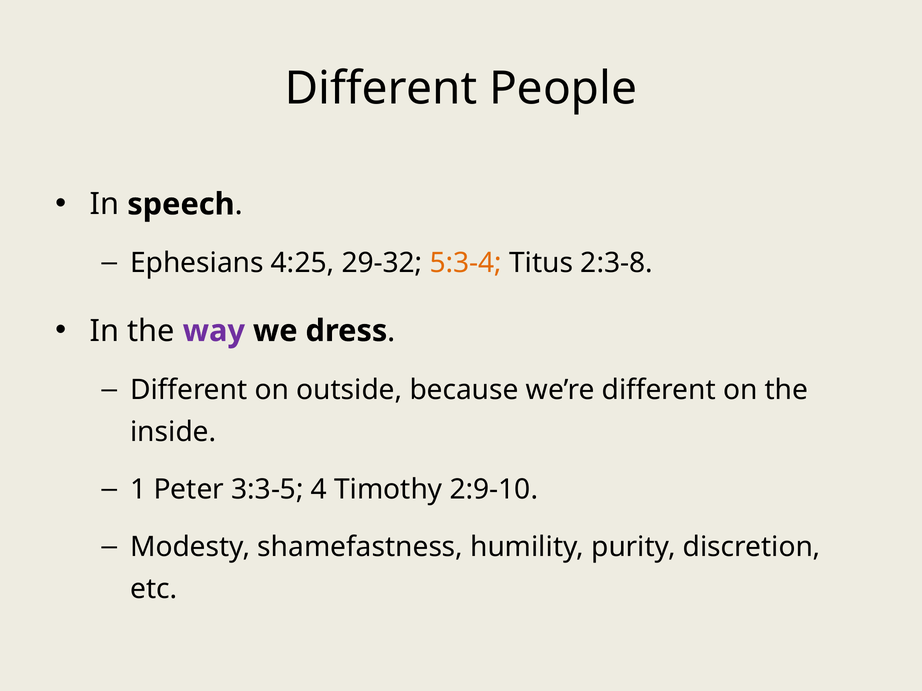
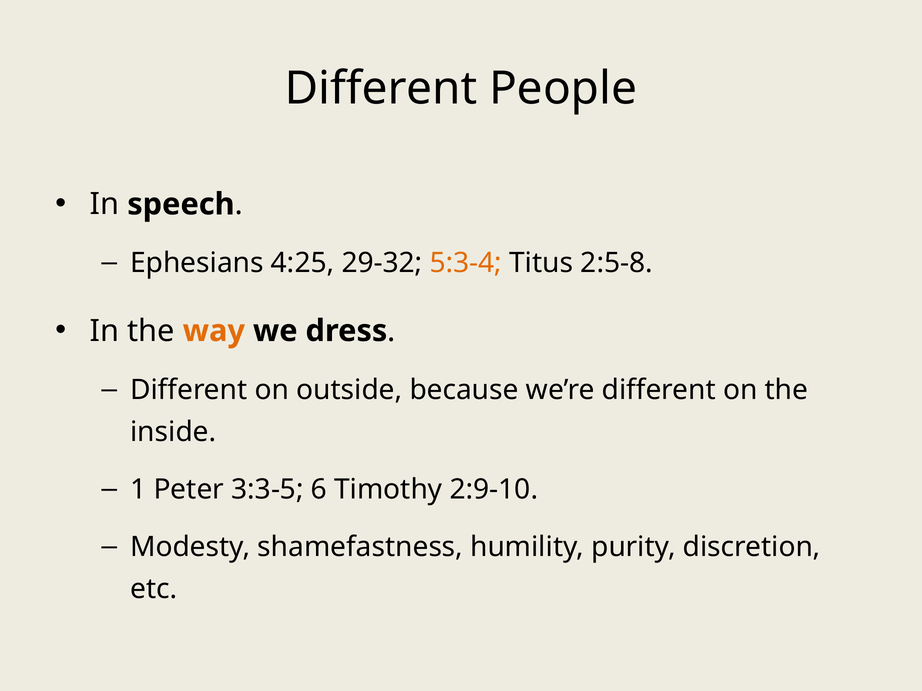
2:3-8: 2:3-8 -> 2:5-8 (617, 263)
way colour: purple -> orange (214, 331)
4: 4 -> 6 (319, 490)
